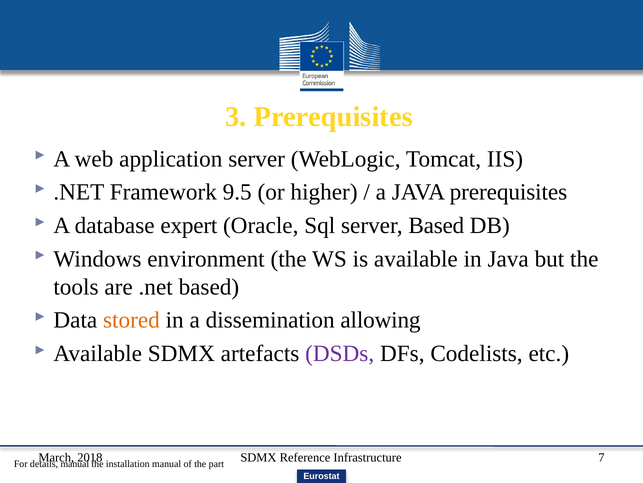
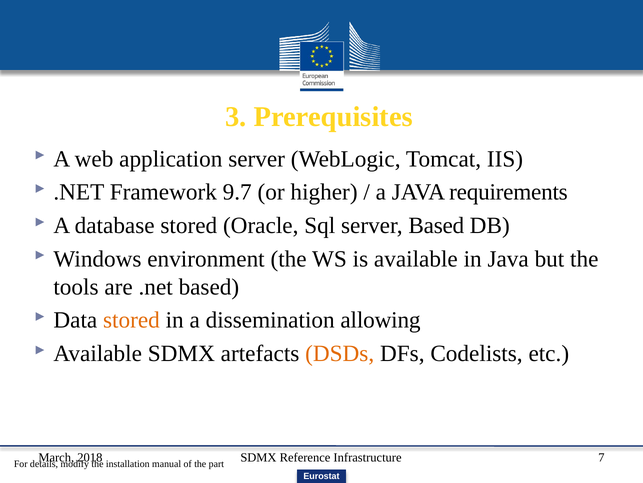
9.5: 9.5 -> 9.7 (237, 192)
JAVA prerequisites: prerequisites -> requirements (508, 192)
database expert: expert -> stored (189, 225)
DSDs colour: purple -> orange (340, 353)
details manual: manual -> modify (75, 464)
